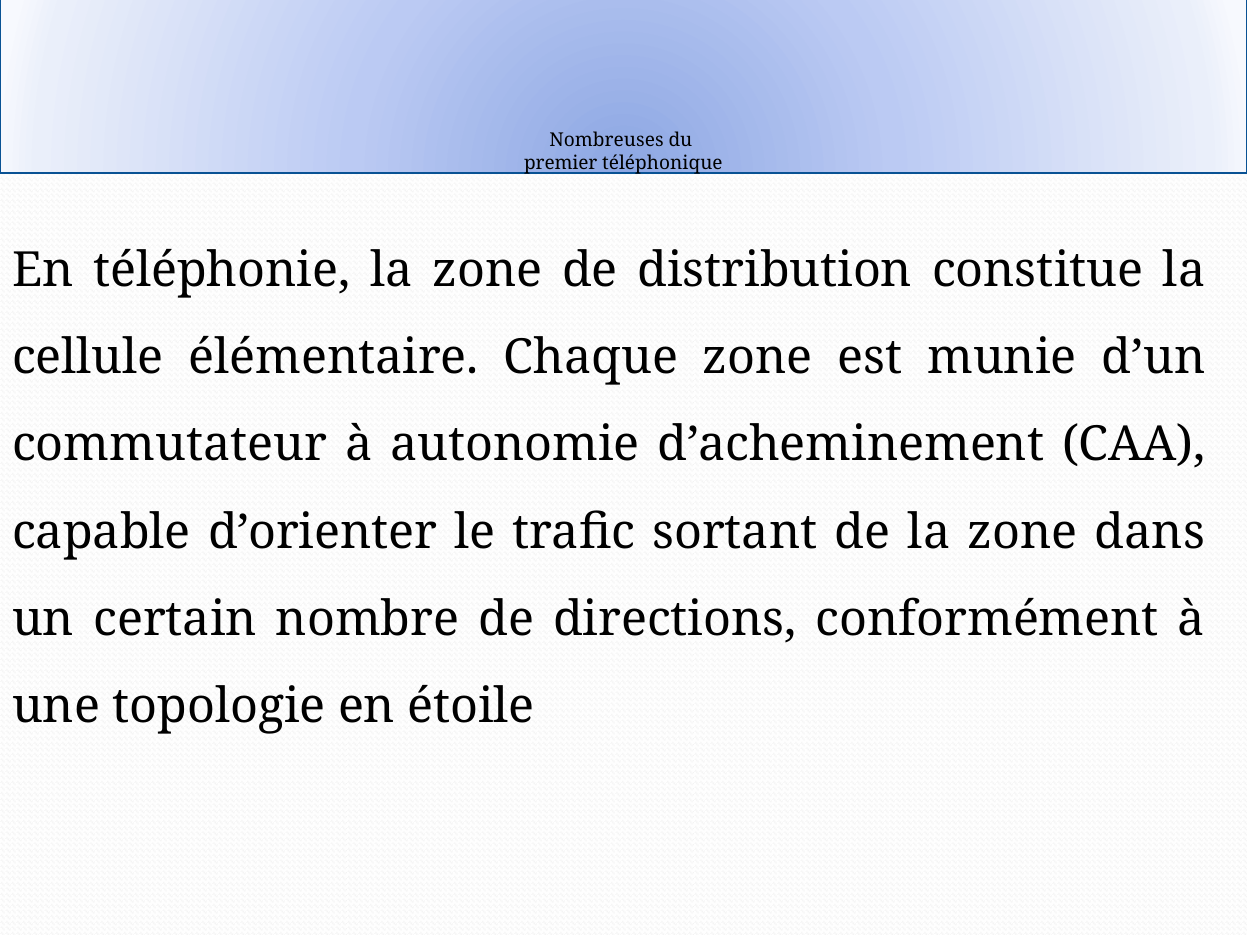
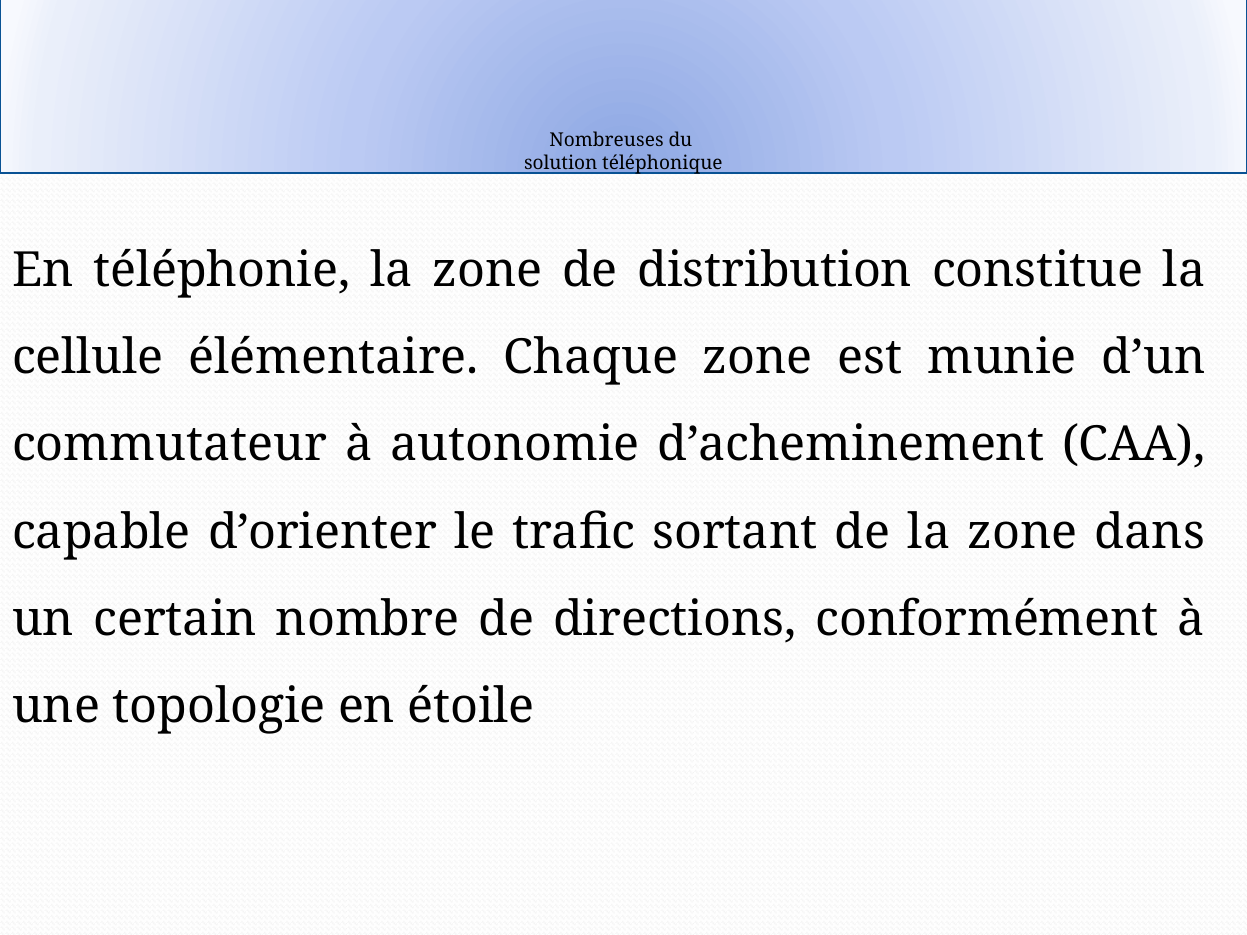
premier: premier -> solution (561, 163)
